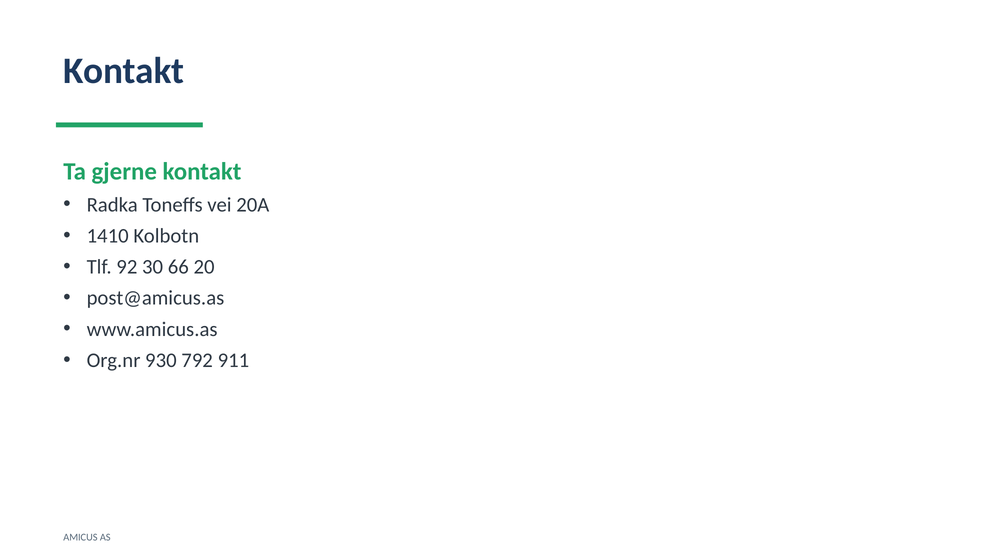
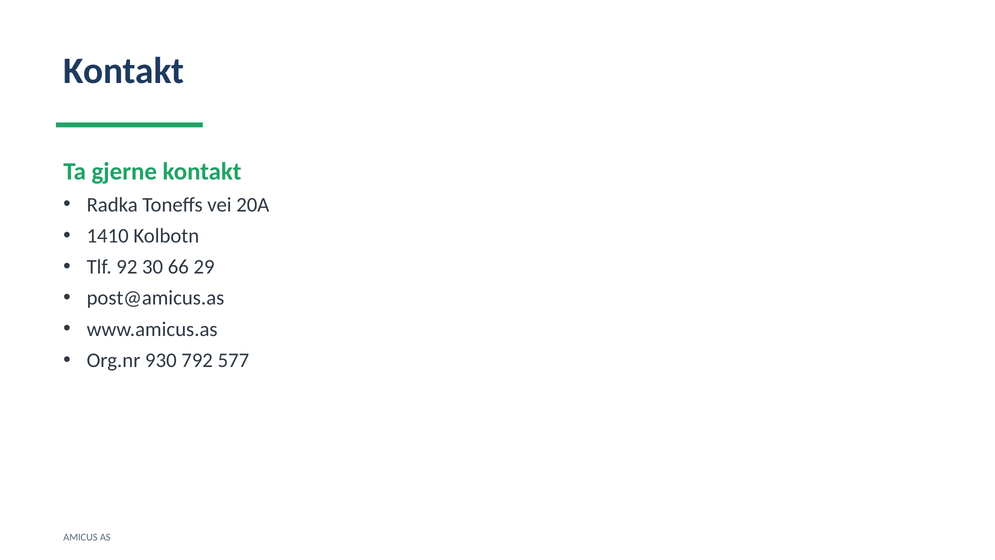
20: 20 -> 29 (204, 267)
911: 911 -> 577 (233, 360)
